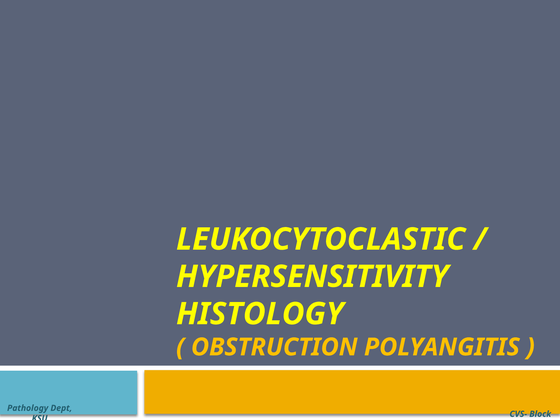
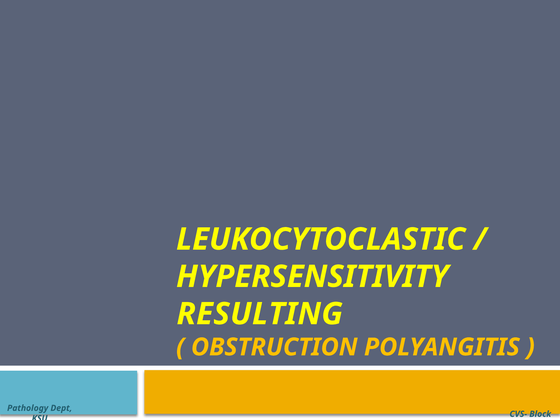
HISTOLOGY: HISTOLOGY -> RESULTING (260, 314)
